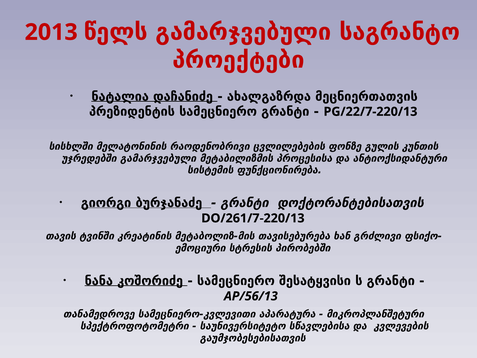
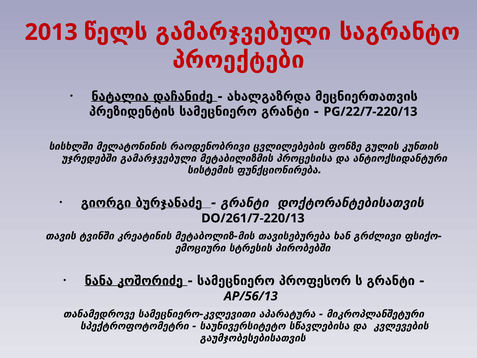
შესატყვისი: შესატყვისი -> პროფესორ (315, 281)
